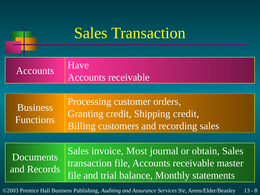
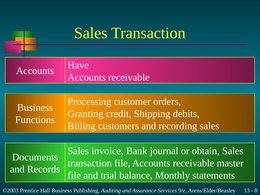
Shipping credit: credit -> debits (186, 114)
Most: Most -> Bank (137, 151)
